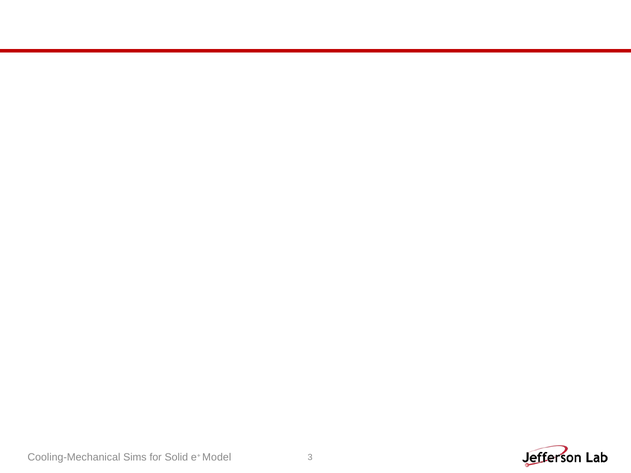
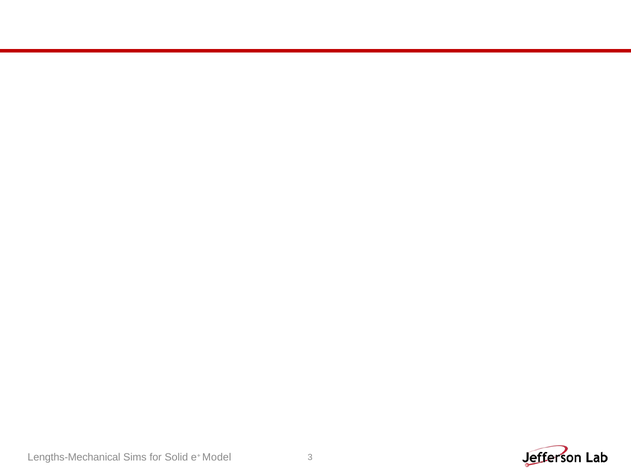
Cooling-Mechanical: Cooling-Mechanical -> Lengths-Mechanical (74, 458)
